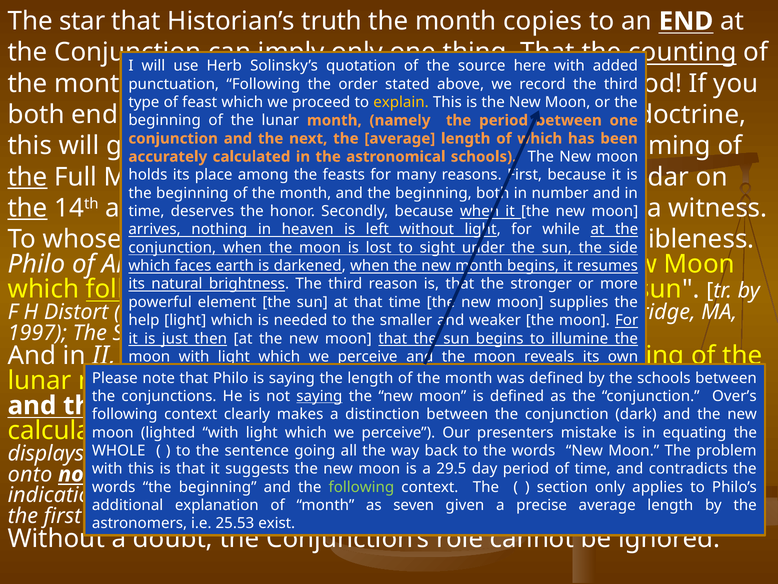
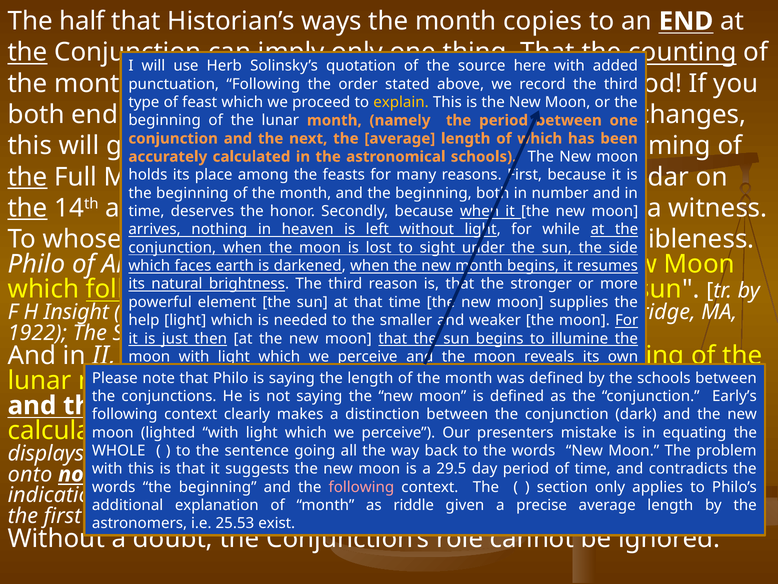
star: star -> half (82, 21)
truth: truth -> ways (332, 21)
the underline: none -> present (28, 52)
doctrine: doctrine -> changes (692, 115)
Distort: Distort -> Insight (76, 312)
1997: 1997 -> 1922 (37, 333)
saying underline: present -> none (319, 396)
Over’s: Over’s -> Early’s (734, 396)
following colour: light green -> pink (361, 487)
seven: seven -> riddle (414, 505)
